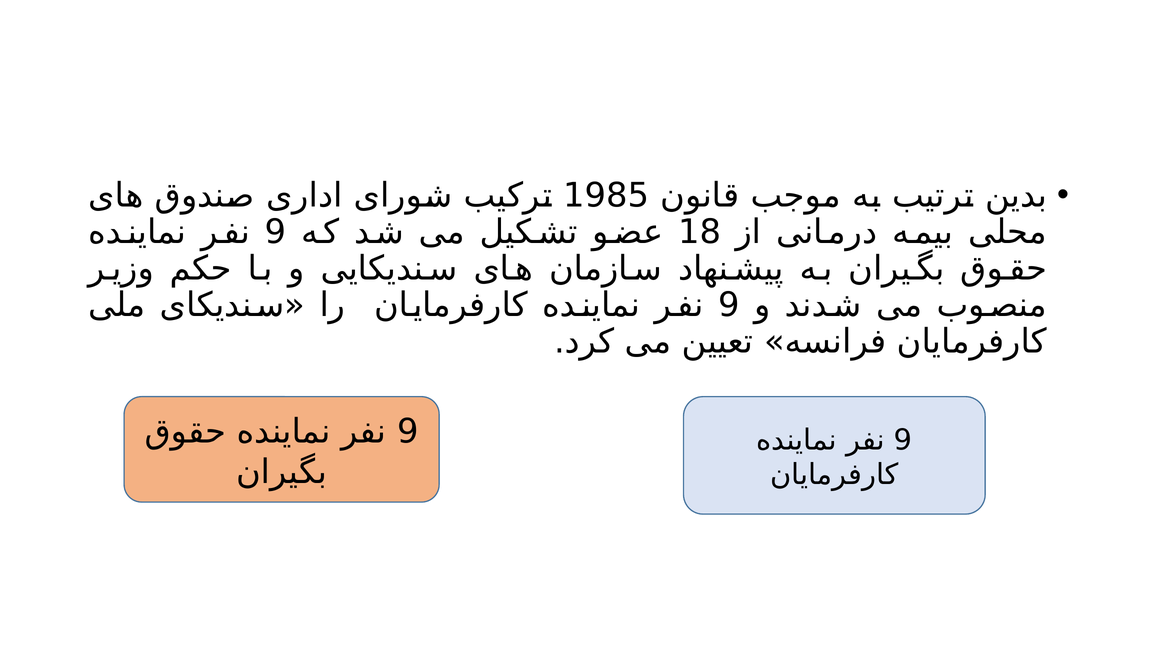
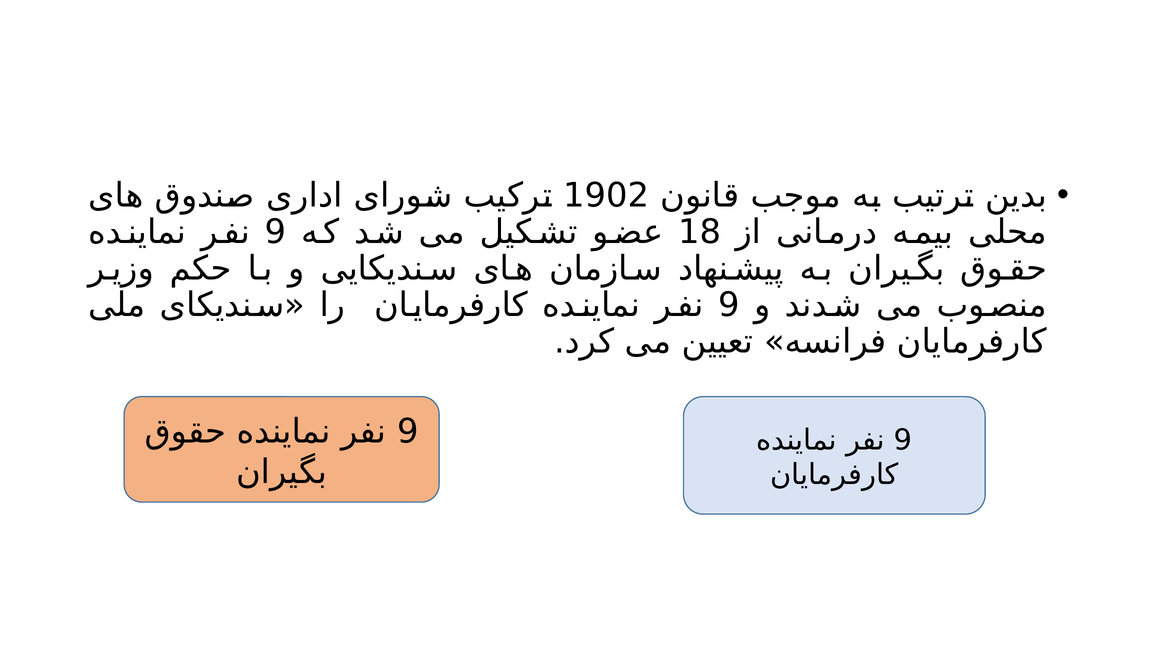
1985: 1985 -> 1902 (606, 196)
